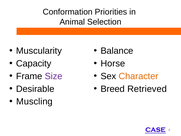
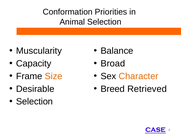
Horse: Horse -> Broad (113, 63)
Size colour: purple -> orange (54, 76)
Muscling: Muscling -> Selection (35, 101)
